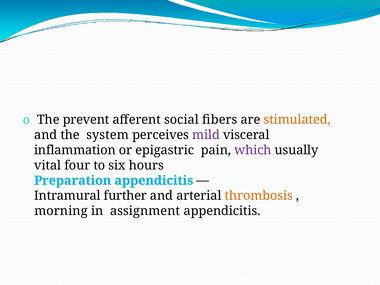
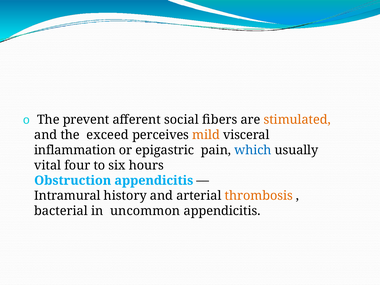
system: system -> exceed (108, 135)
mild colour: purple -> orange (206, 135)
which colour: purple -> blue (253, 150)
Preparation: Preparation -> Obstruction (73, 181)
further: further -> history (125, 196)
morning: morning -> bacterial (61, 211)
assignment: assignment -> uncommon (145, 211)
